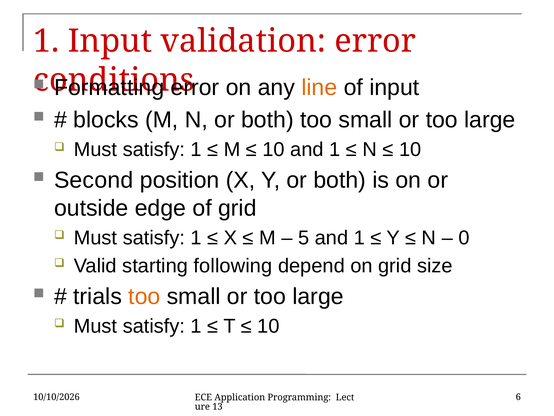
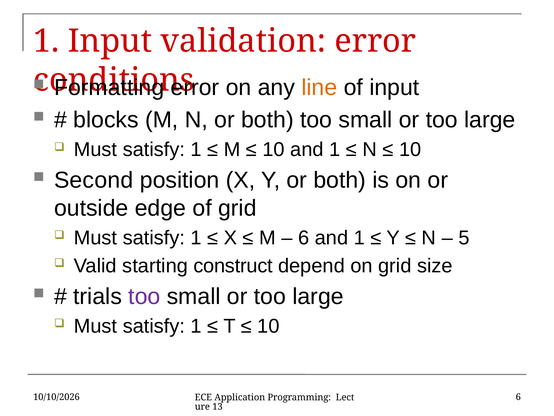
5: 5 -> 6 (304, 237)
0: 0 -> 5 (464, 237)
following: following -> construct (233, 265)
too colour: orange -> purple (144, 296)
